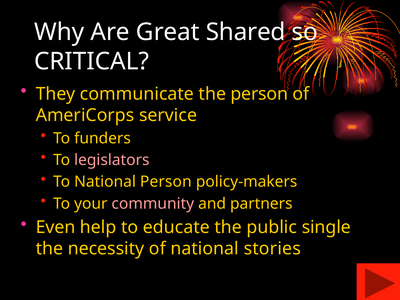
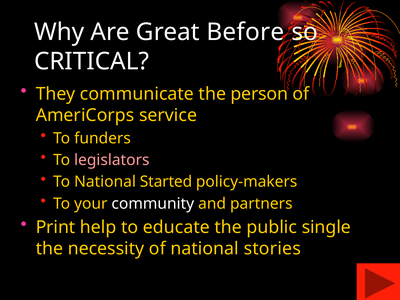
Shared: Shared -> Before (245, 32)
National Person: Person -> Started (166, 182)
community colour: pink -> white (153, 204)
Even: Even -> Print (56, 227)
